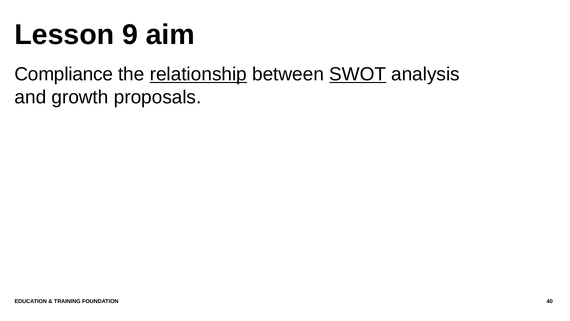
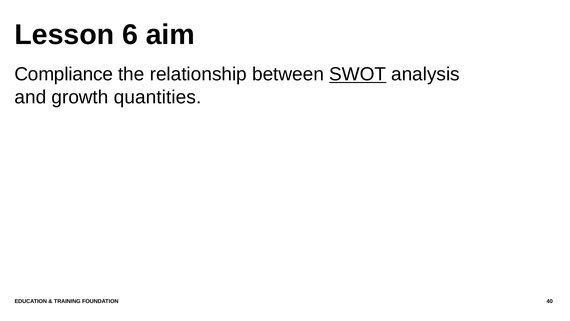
9: 9 -> 6 (130, 35)
relationship underline: present -> none (198, 74)
proposals: proposals -> quantities (158, 97)
